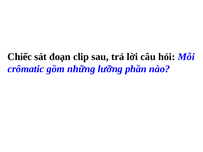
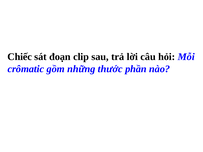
lưỡng: lưỡng -> thước (110, 69)
